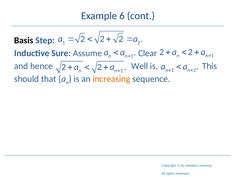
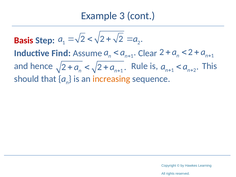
6: 6 -> 3 (122, 16)
Basis colour: black -> red (24, 40)
Sure: Sure -> Find (61, 53)
Well: Well -> Rule (140, 66)
